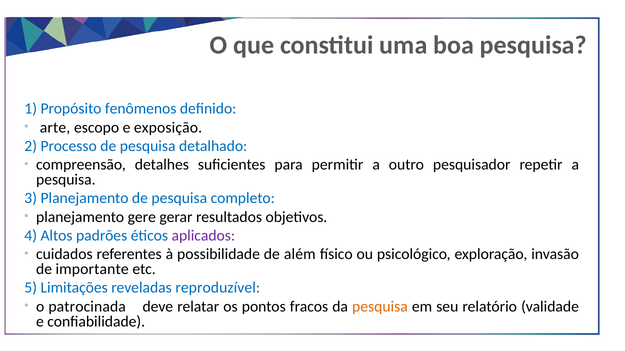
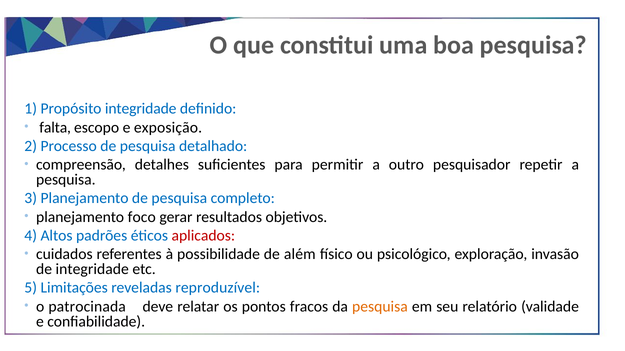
Propósito fenômenos: fenômenos -> integridade (141, 109)
arte: arte -> falta (55, 128)
gere: gere -> foco (142, 217)
aplicados colour: purple -> red (203, 236)
de importante: importante -> integridade (92, 270)
